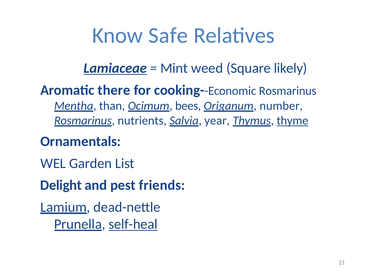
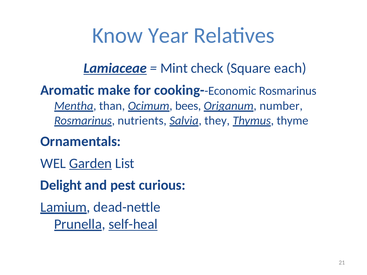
Safe: Safe -> Year (168, 36)
weed: weed -> check (207, 68)
likely: likely -> each (290, 68)
there: there -> make (114, 90)
year: year -> they (217, 121)
thyme underline: present -> none (292, 121)
Garden underline: none -> present (91, 163)
friends: friends -> curious (162, 185)
